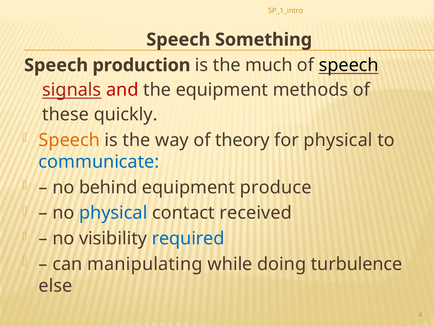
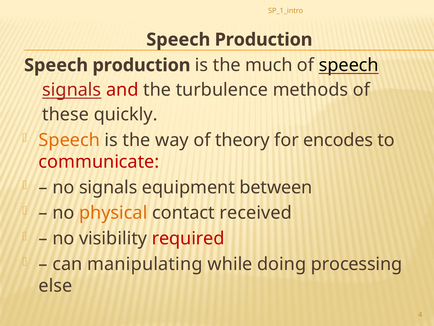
Something: Something -> Production (264, 40)
the equipment: equipment -> turbulence (222, 90)
for physical: physical -> encodes (338, 140)
communicate colour: blue -> red (99, 162)
no behind: behind -> signals (108, 187)
produce: produce -> between (276, 187)
physical colour: blue -> orange (113, 213)
required colour: blue -> red (188, 238)
turbulence: turbulence -> processing (357, 264)
